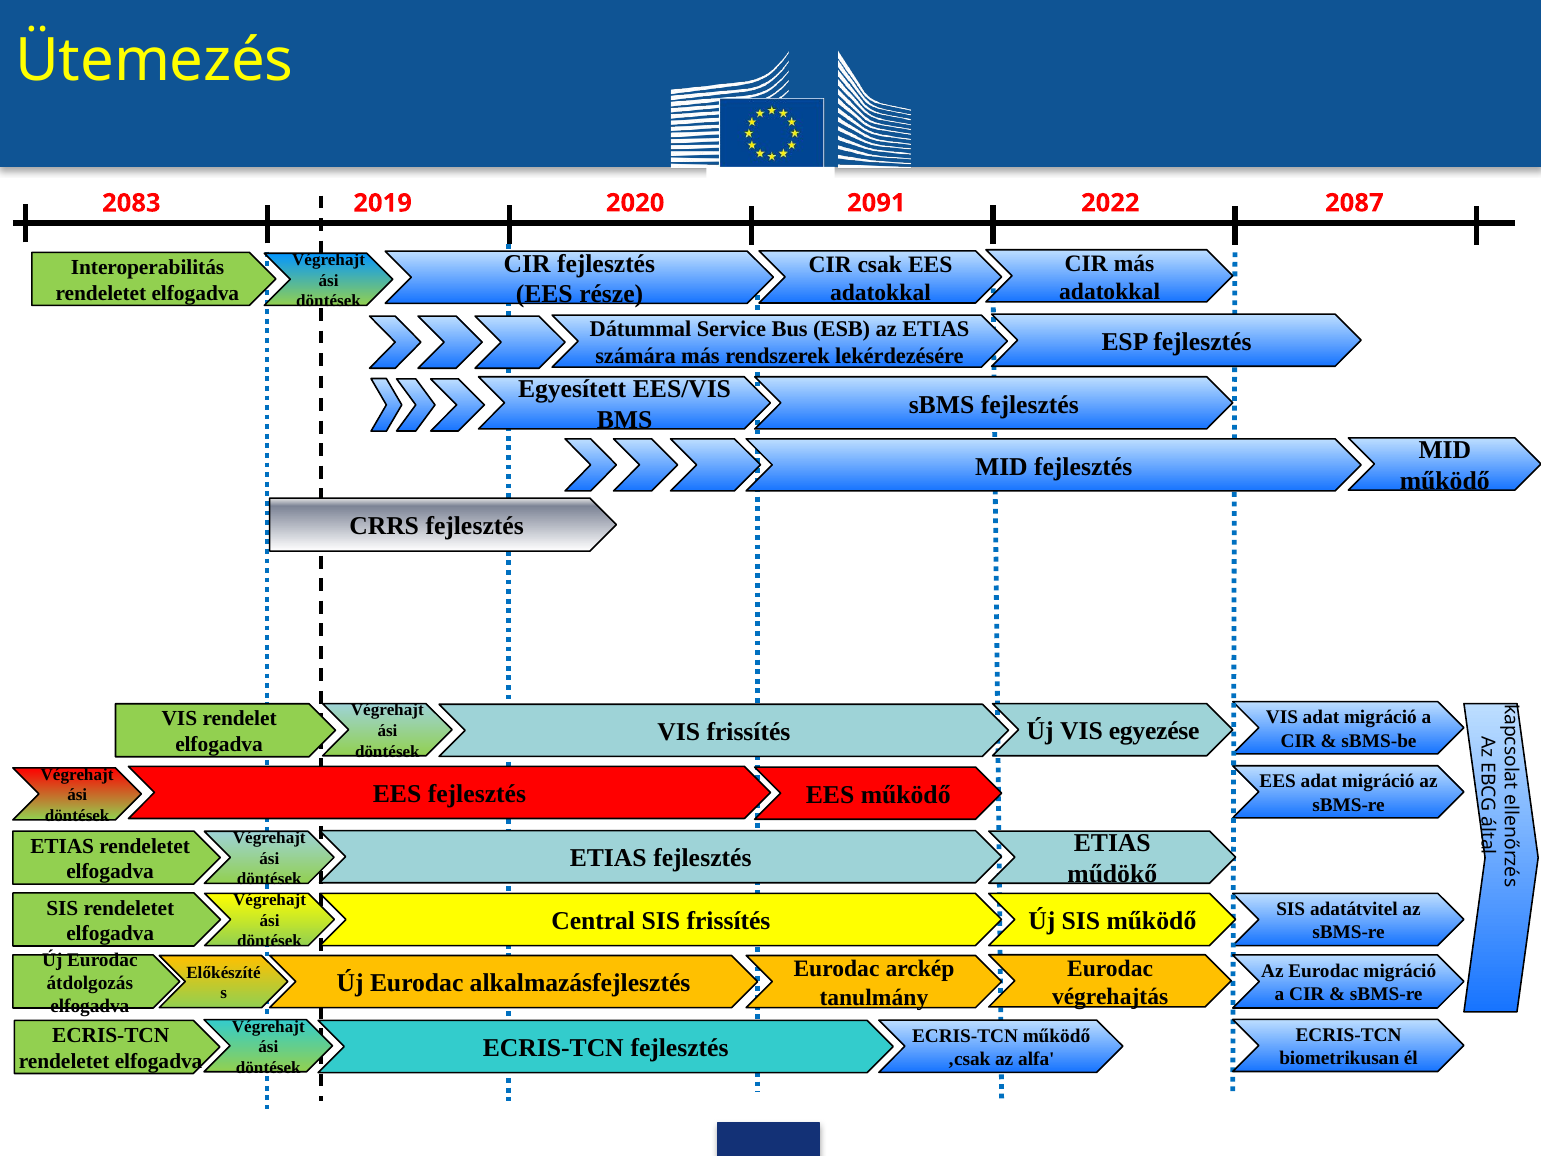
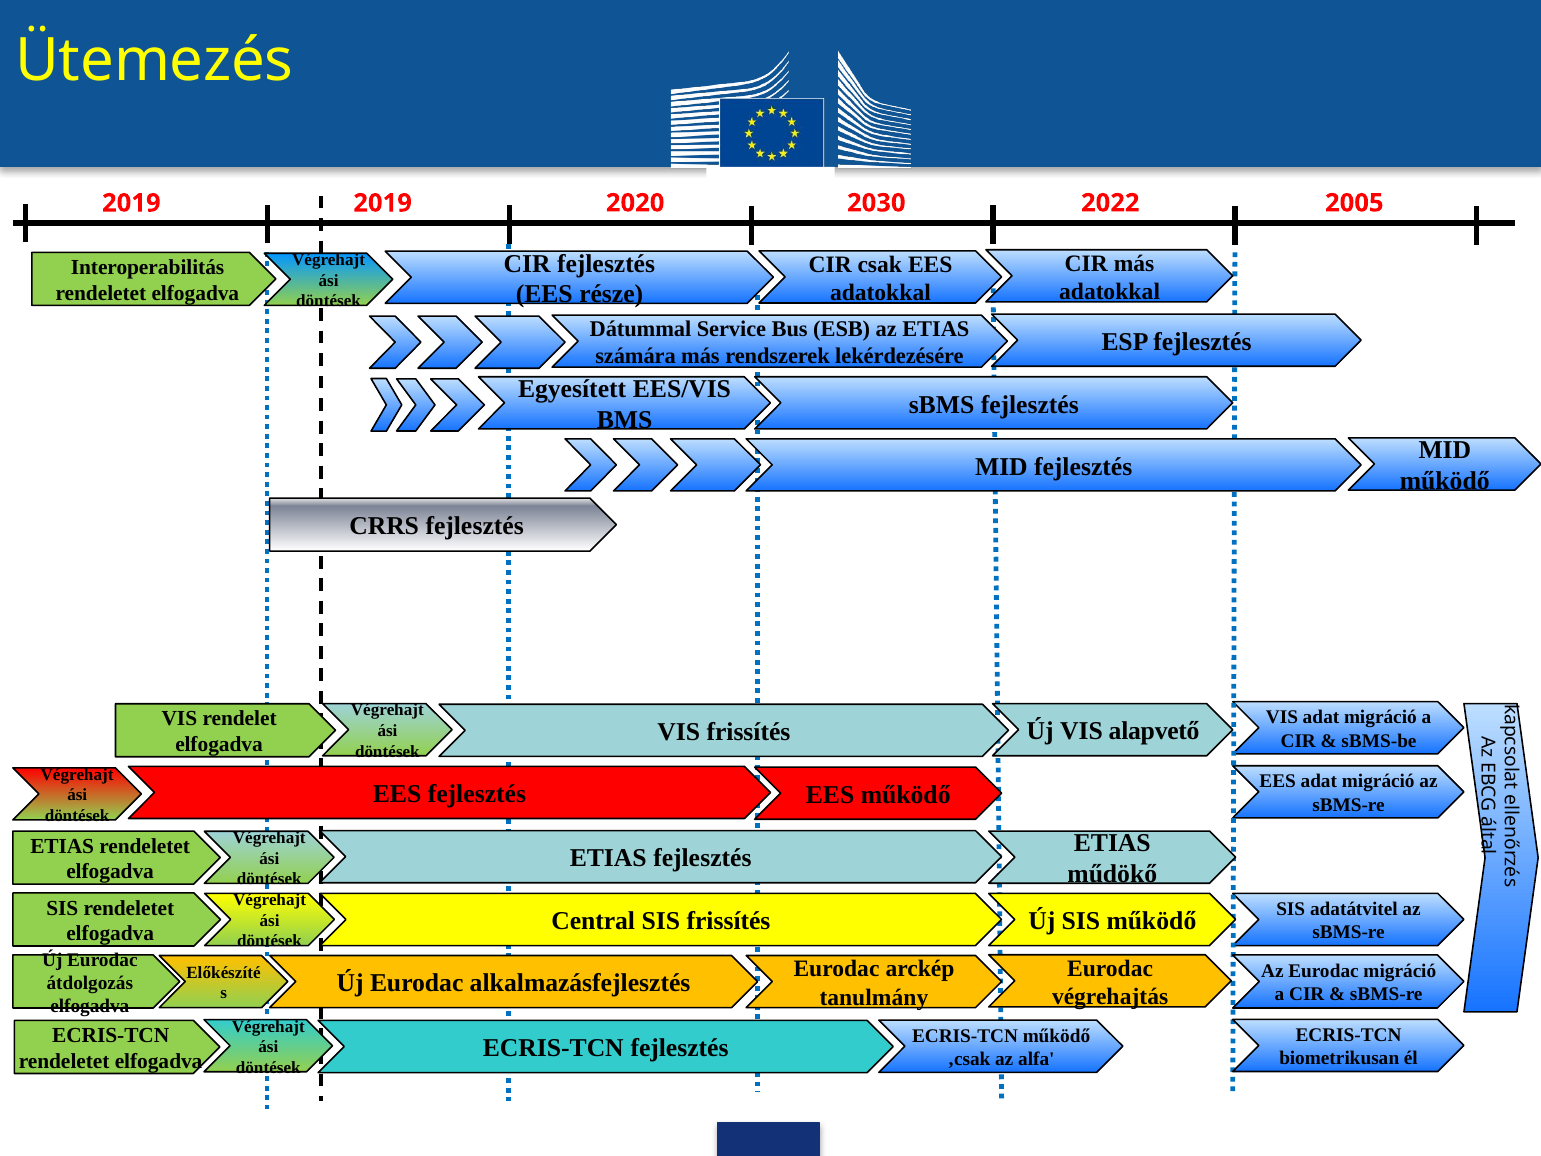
2083: 2083 -> 2019 (131, 203)
2091: 2091 -> 2030 (876, 203)
2087: 2087 -> 2005 (1354, 203)
egyezése: egyezése -> alapvető (1154, 731)
